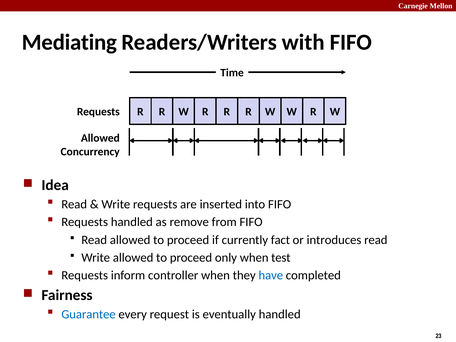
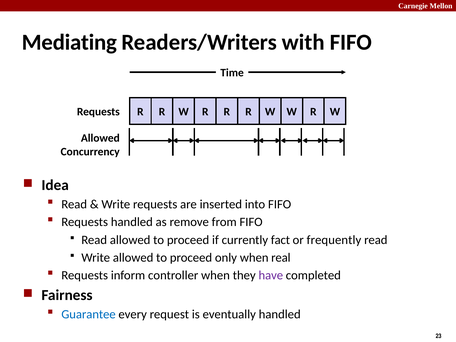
introduces: introduces -> frequently (334, 240)
test: test -> real (281, 258)
have colour: blue -> purple (271, 275)
